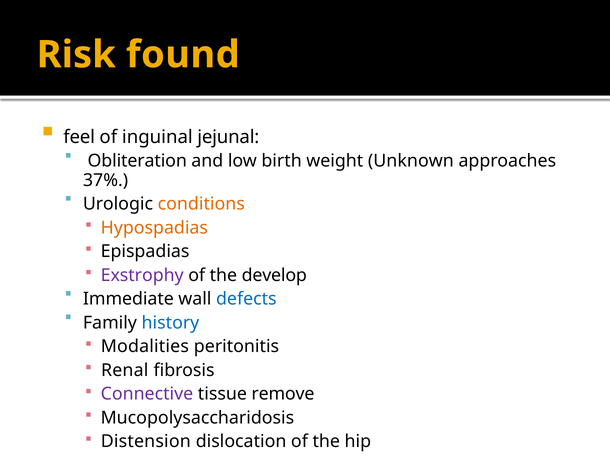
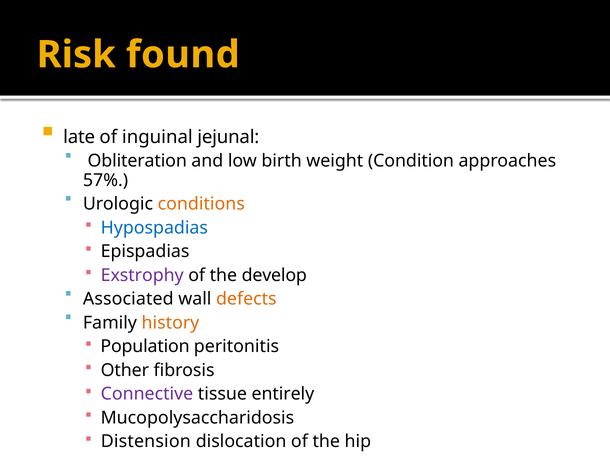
feel: feel -> late (79, 137)
Unknown: Unknown -> Condition (411, 161)
37%: 37% -> 57% (106, 180)
Hypospadias colour: orange -> blue (154, 228)
Immediate: Immediate -> Associated (128, 299)
defects colour: blue -> orange (246, 299)
history colour: blue -> orange (170, 323)
Modalities: Modalities -> Population (145, 347)
Renal: Renal -> Other (125, 371)
remove: remove -> entirely (283, 394)
